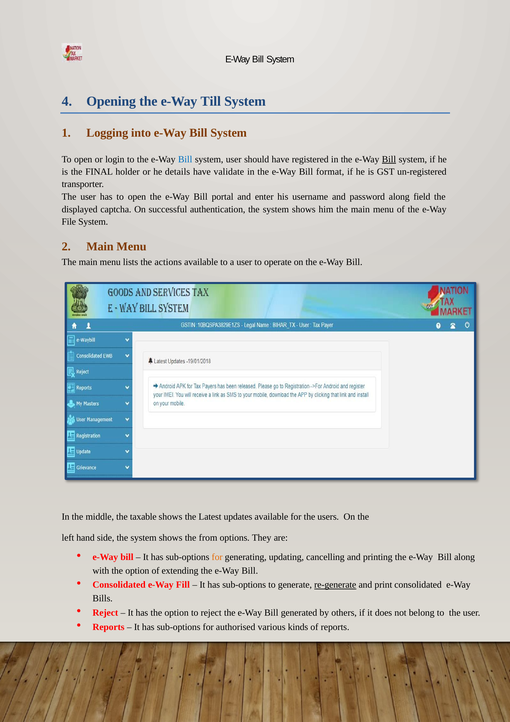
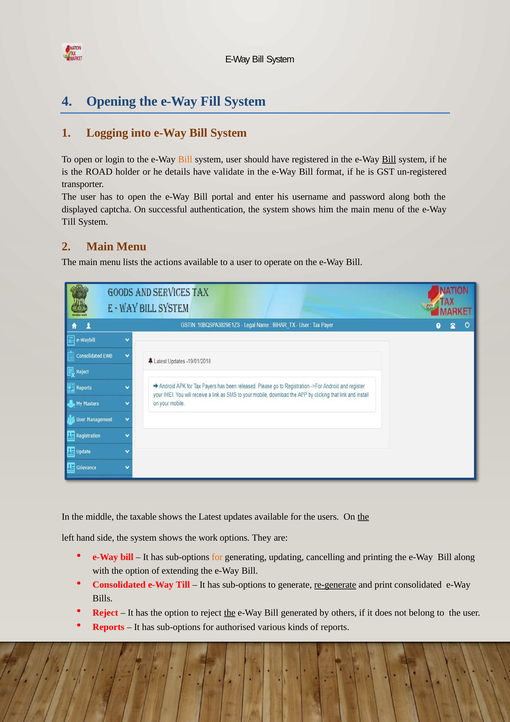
Till: Till -> Fill (211, 101)
Bill colour: blue -> orange (185, 159)
FINAL: FINAL -> ROAD (99, 172)
field: field -> both (422, 197)
File: File -> Till (69, 222)
the underline: none -> present (363, 516)
from: from -> work (208, 537)
Consolidated e-Way Fill: Fill -> Till (183, 585)
the underline: none -> present (230, 612)
